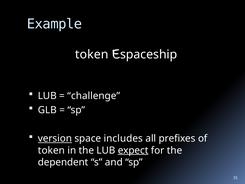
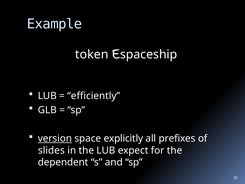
challenge: challenge -> efficiently (94, 96)
includes: includes -> explicitly (123, 138)
token: token -> slides (51, 150)
expect underline: present -> none (133, 150)
